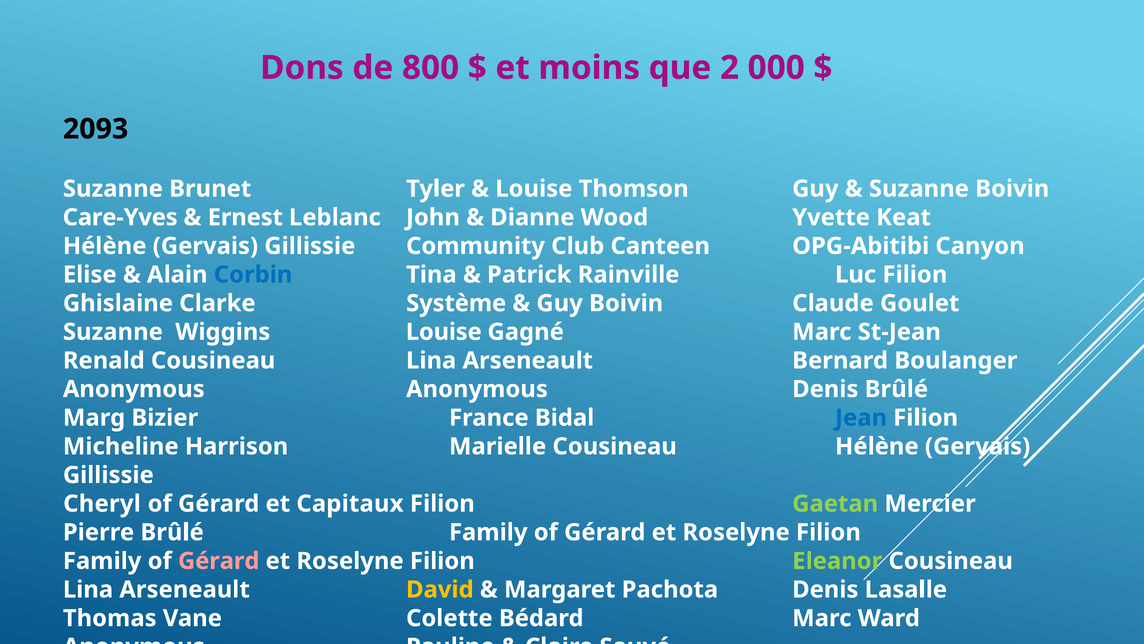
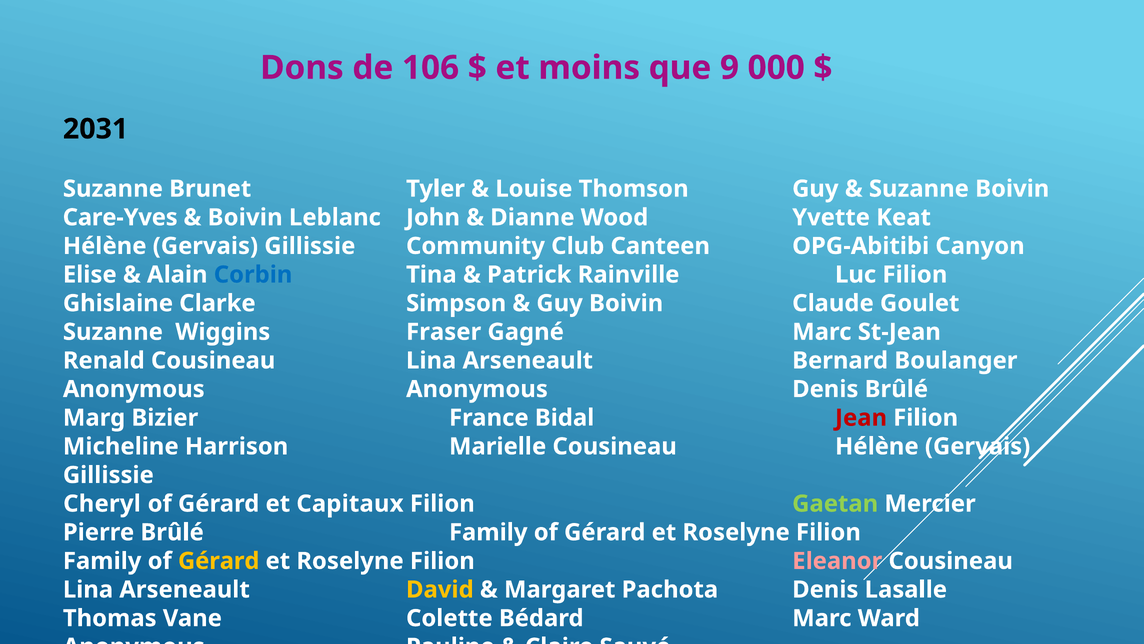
800: 800 -> 106 (431, 68)
2: 2 -> 9 (729, 68)
2093: 2093 -> 2031 (96, 129)
Ernest: Ernest -> Boivin (245, 217)
Système: Système -> Simpson (456, 303)
Wiggins Louise: Louise -> Fraser (444, 332)
Jean colour: blue -> red (861, 418)
Gérard colour: pink -> yellow (219, 561)
Eleanor colour: light green -> pink (837, 561)
